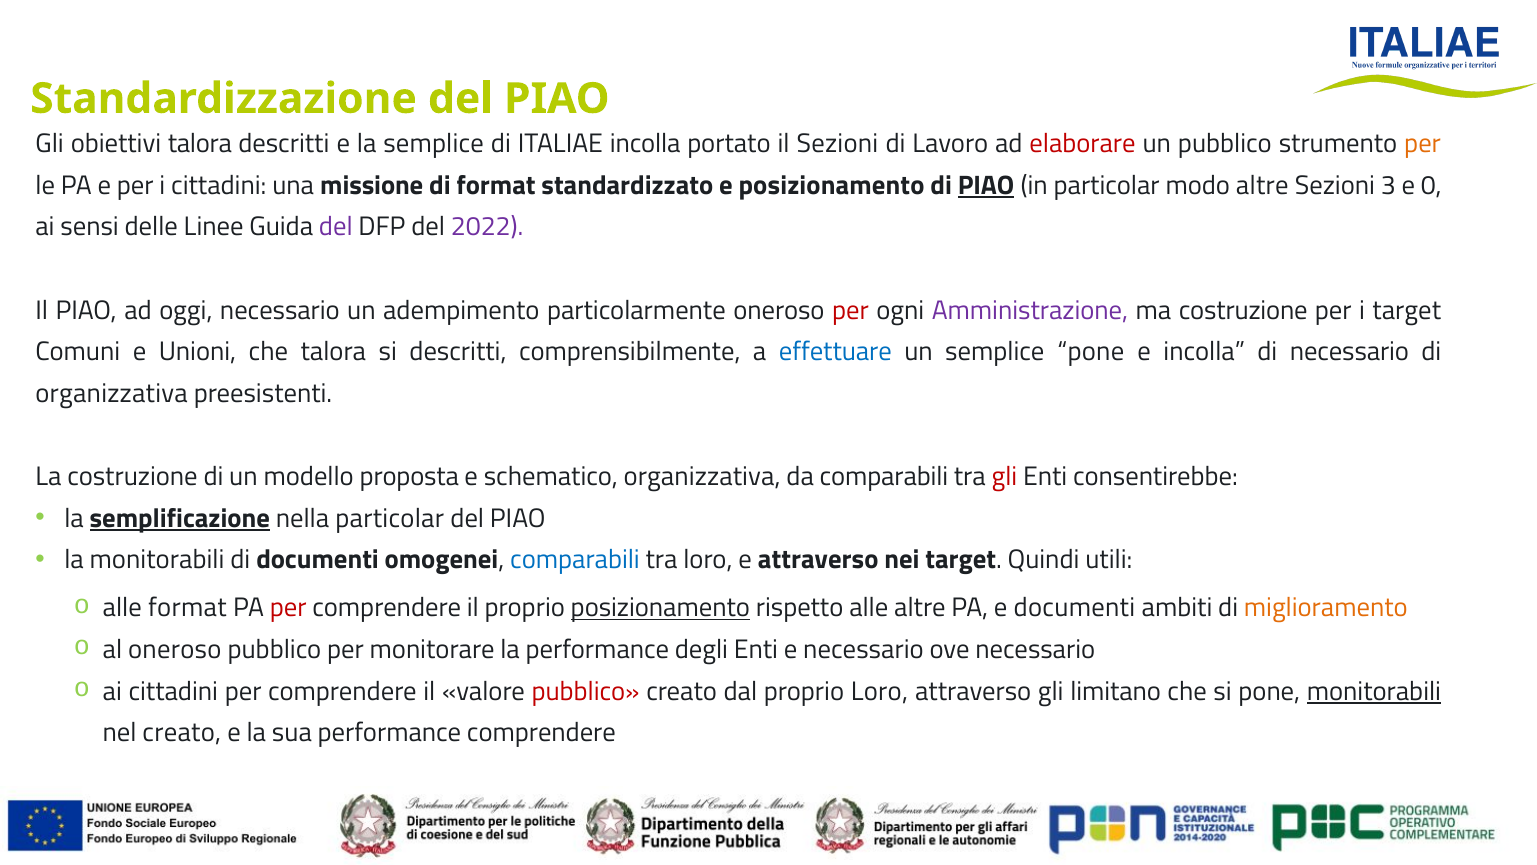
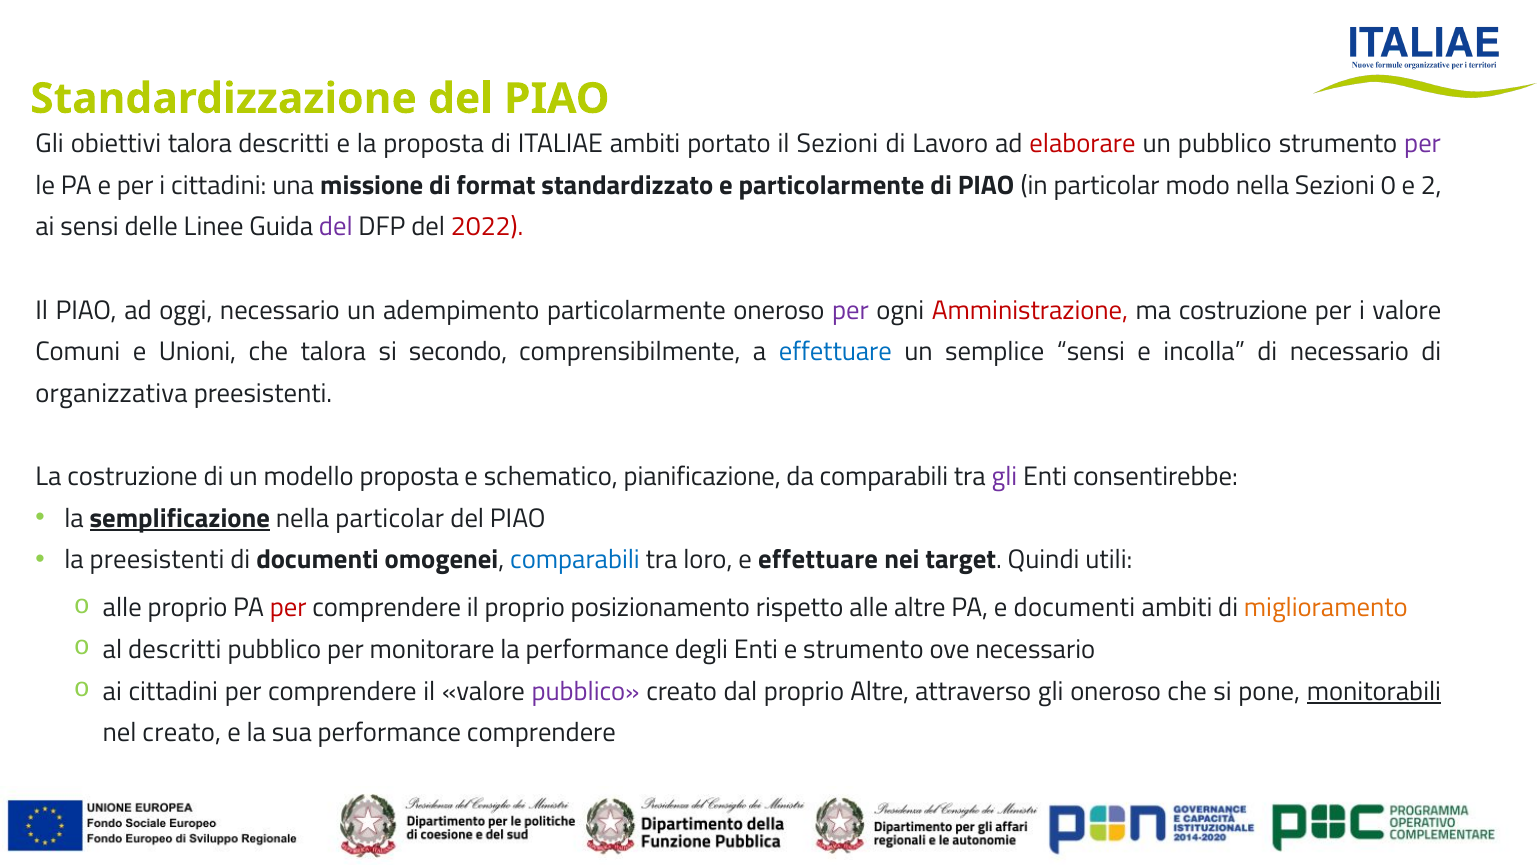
la semplice: semplice -> proposta (434, 144)
ITALIAE incolla: incolla -> ambiti (645, 144)
per colour: orange -> purple (1423, 144)
e posizionamento: posizionamento -> particolarmente (832, 185)
PIAO underline: present -> none (986, 185)
modo altre: altre -> nella (1262, 185)
3: 3 -> 0 (1388, 185)
0: 0 -> 2 (1431, 185)
2022 colour: purple -> red (487, 227)
per colour: red -> purple (850, 310)
Amministrazione colour: purple -> red (1030, 310)
i target: target -> valore (1407, 310)
si descritti: descritti -> secondo (458, 352)
semplice pone: pone -> sensi (1091, 352)
schematico organizzativa: organizzativa -> pianificazione (702, 477)
gli colour: red -> purple (1004, 477)
la monitorabili: monitorabili -> preesistenti (157, 560)
e attraverso: attraverso -> effettuare (818, 560)
alle format: format -> proprio (188, 608)
posizionamento underline: present -> none (660, 608)
al oneroso: oneroso -> descritti (175, 649)
e necessario: necessario -> strumento (863, 649)
pubblico colour: red -> purple (586, 691)
proprio Loro: Loro -> Altre (880, 691)
gli limitano: limitano -> oneroso (1116, 691)
